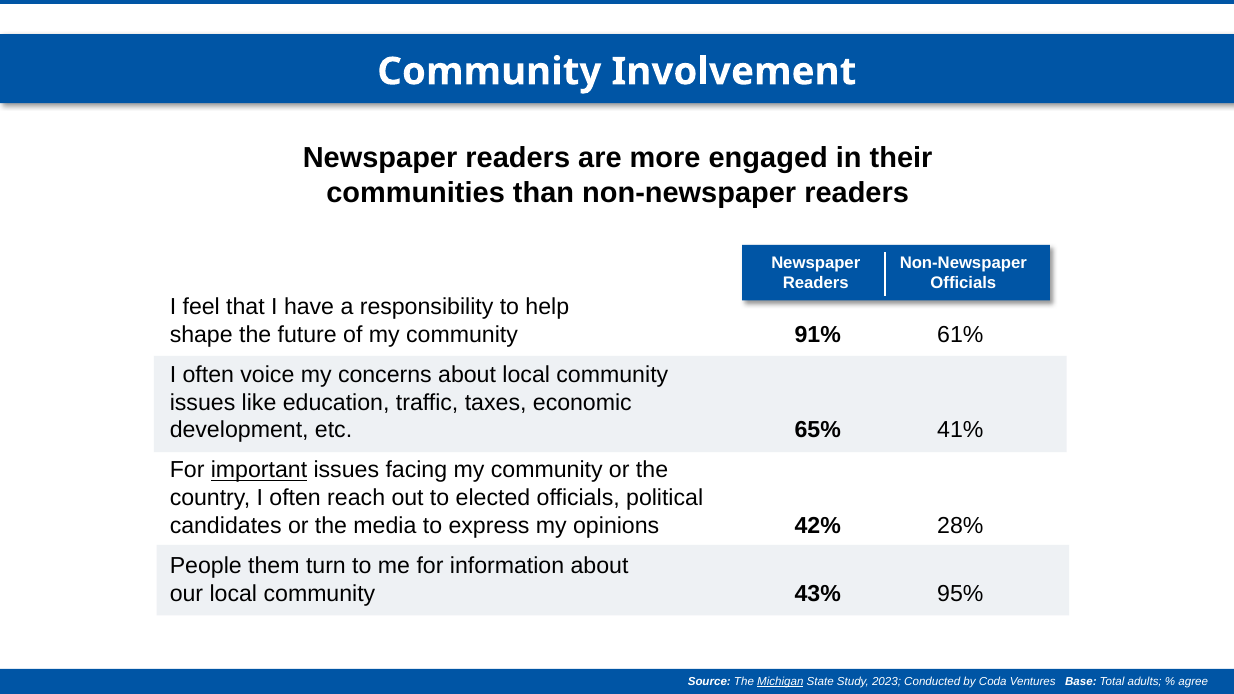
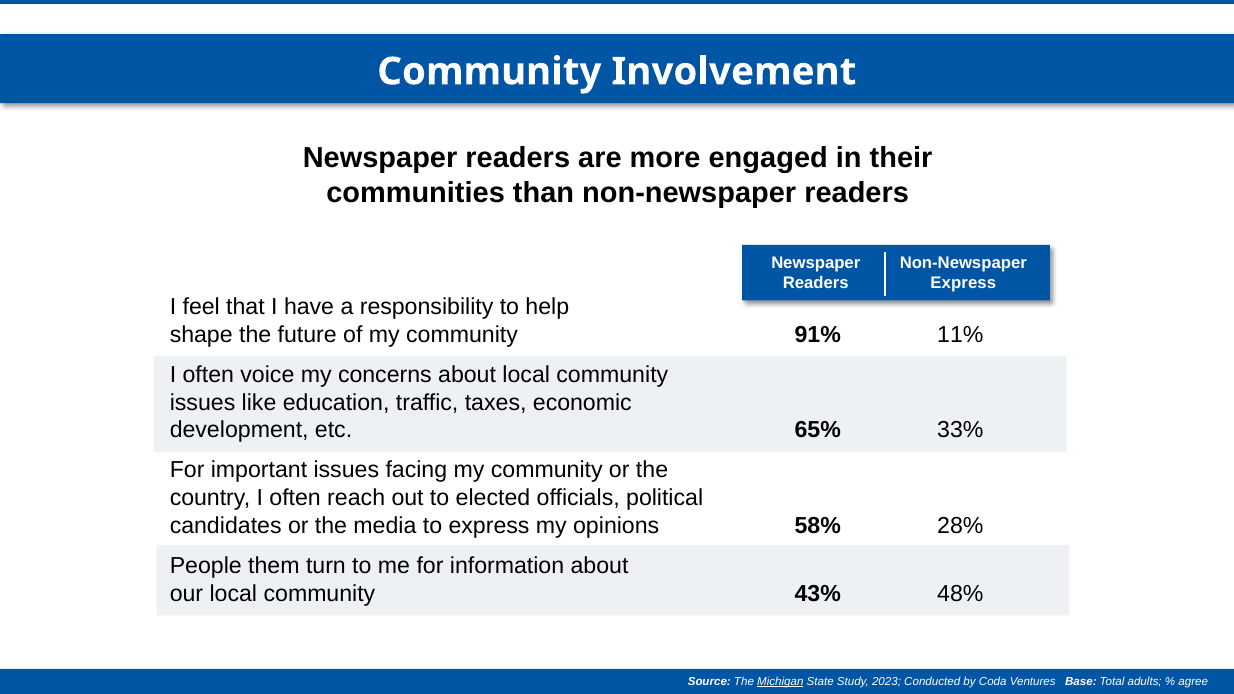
Officials: Officials -> Express (963, 283)
61%: 61% -> 11% (960, 335)
41%: 41% -> 33% (960, 430)
important underline: present -> none (259, 470)
42%: 42% -> 58% (818, 526)
95%: 95% -> 48% (960, 594)
